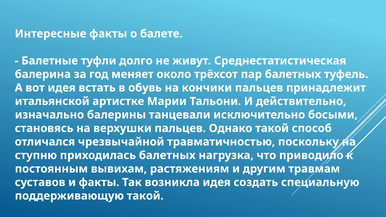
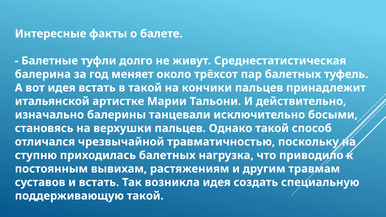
в обувь: обувь -> такой (145, 88)
и факты: факты -> встать (99, 182)
